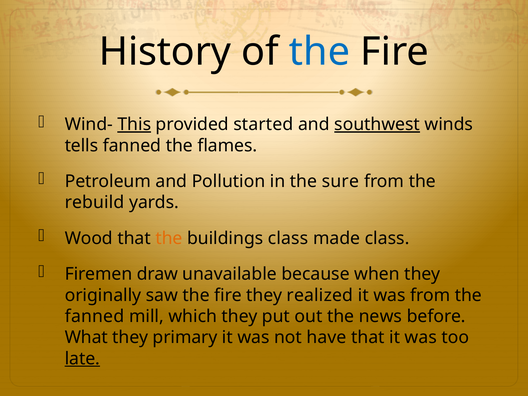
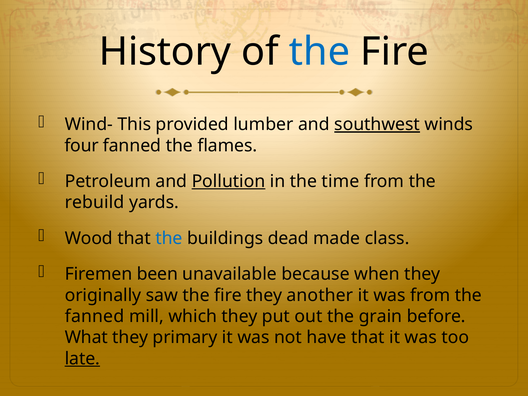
This underline: present -> none (134, 124)
started: started -> lumber (263, 124)
tells: tells -> four (82, 146)
Pollution underline: none -> present (228, 181)
sure: sure -> time (340, 181)
the colour: orange -> blue (169, 238)
buildings class: class -> dead (288, 238)
draw: draw -> been (157, 274)
realized: realized -> another (320, 295)
news: news -> grain (380, 316)
